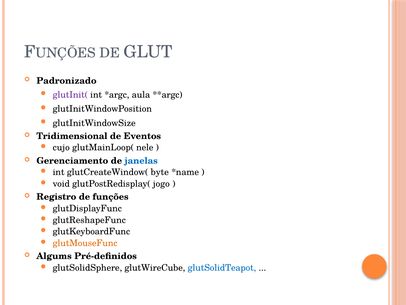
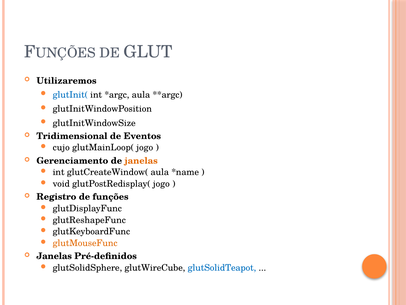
Padronizado: Padronizado -> Utilizaremos (67, 81)
glutInit( colour: purple -> blue (70, 95)
glutMainLoop( nele: nele -> jogo (145, 147)
janelas colour: blue -> orange (141, 161)
glutCreateWindow( byte: byte -> aula (160, 172)
Algums: Algums -> Janelas (54, 256)
